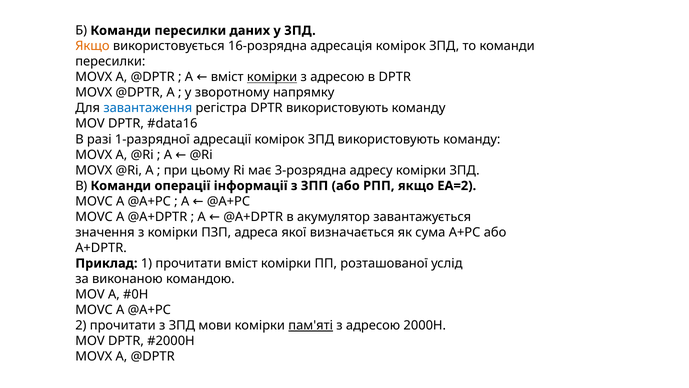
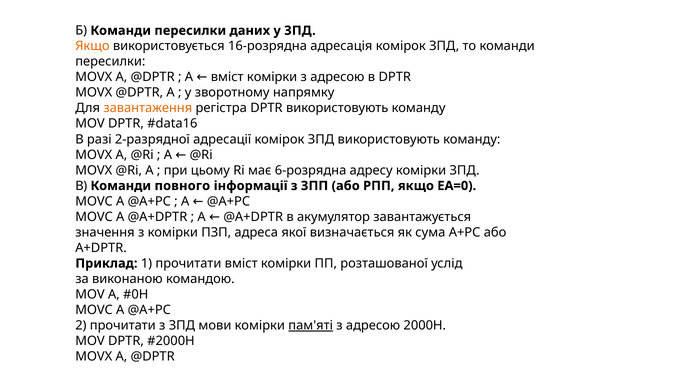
комірки underline: present -> none (272, 77)
завантаження colour: blue -> orange (148, 108)
1-разрядної: 1-разрядної -> 2-разрядної (152, 139)
3-розрядна: 3-розрядна -> 6-розрядна (311, 170)
операції: операції -> повного (182, 186)
ЕА=2: ЕА=2 -> ЕА=0 (457, 186)
